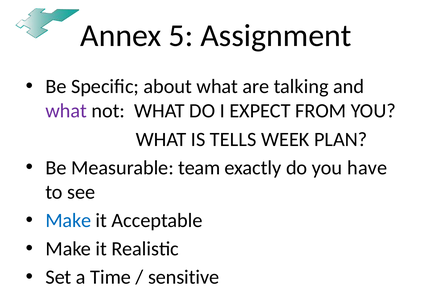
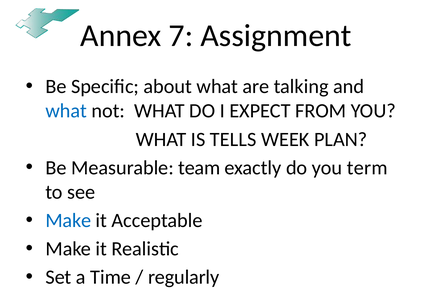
5: 5 -> 7 (181, 36)
what colour: purple -> blue (66, 111)
have: have -> term (367, 168)
sensitive: sensitive -> regularly (184, 278)
